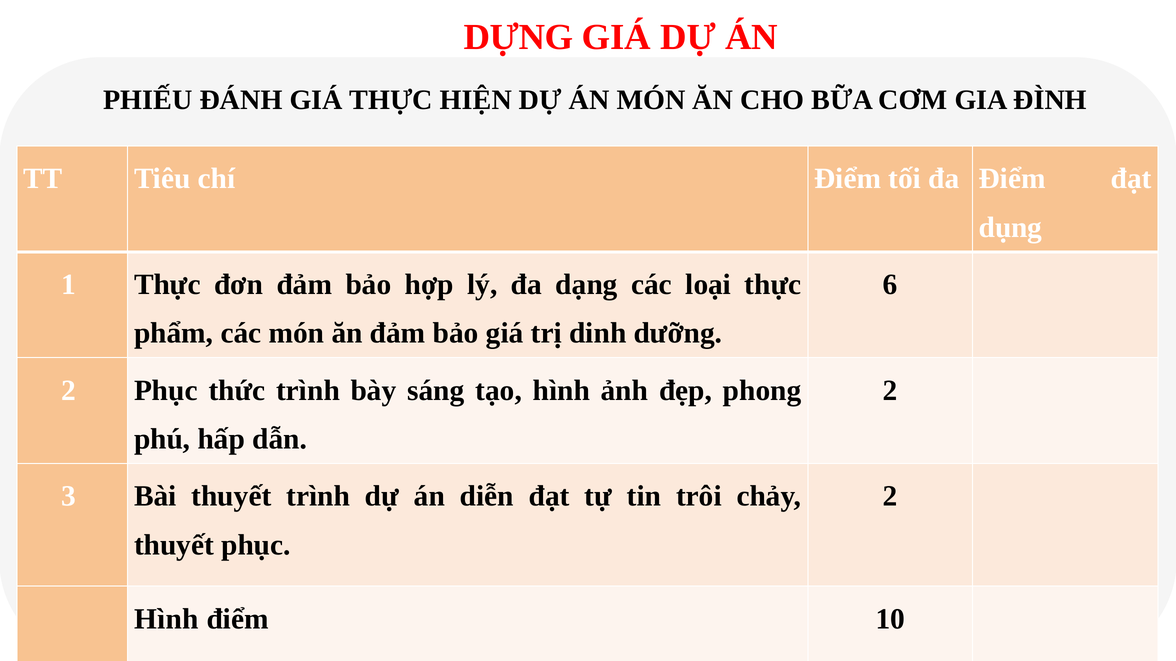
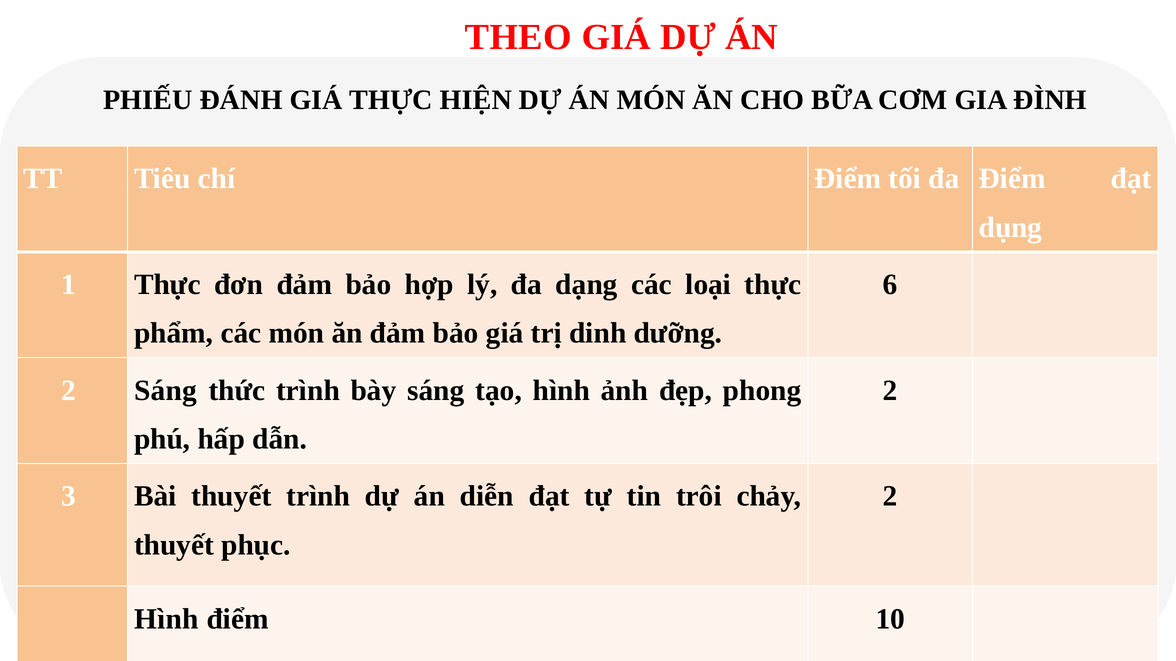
DỰNG: DỰNG -> THEO (518, 37)
2 Phục: Phục -> Sáng (166, 391)
